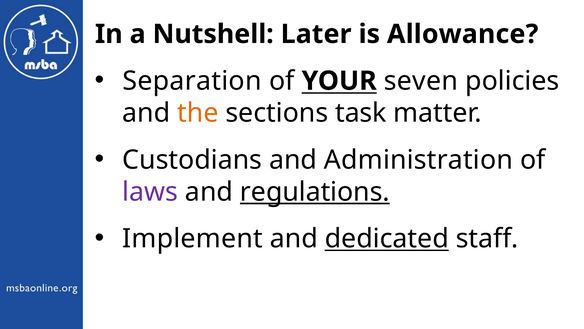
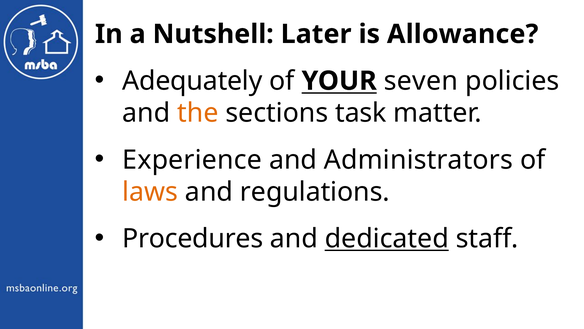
Separation: Separation -> Adequately (192, 81)
Custodians: Custodians -> Experience (192, 160)
Administration: Administration -> Administrators (418, 160)
laws colour: purple -> orange (150, 192)
regulations underline: present -> none (315, 192)
Implement: Implement -> Procedures (193, 238)
